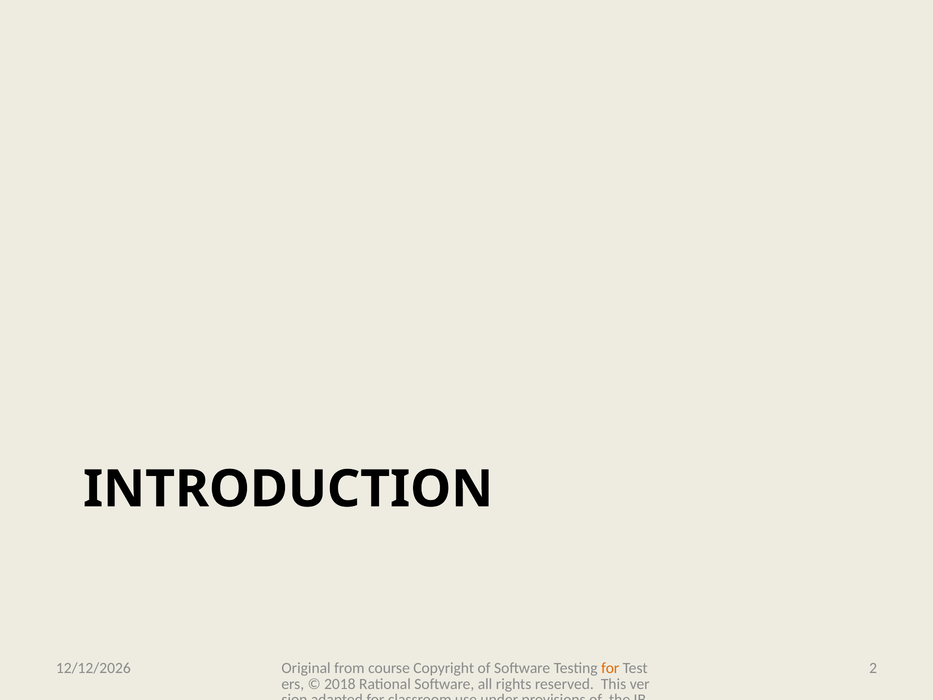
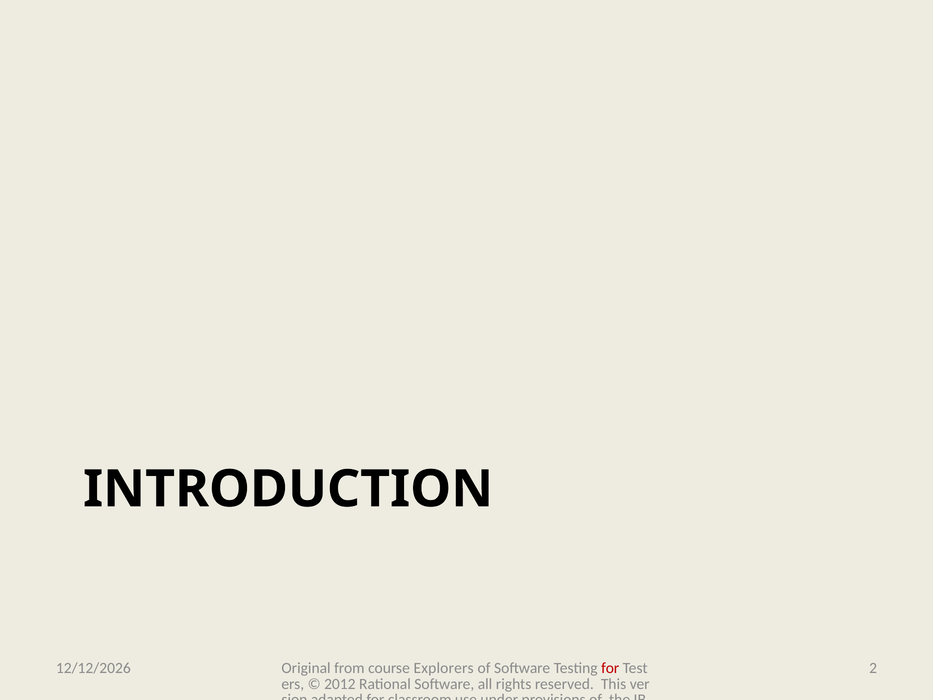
Copyright: Copyright -> Explorers (444, 668)
for colour: orange -> red (610, 668)
2018: 2018 -> 2012 (340, 684)
